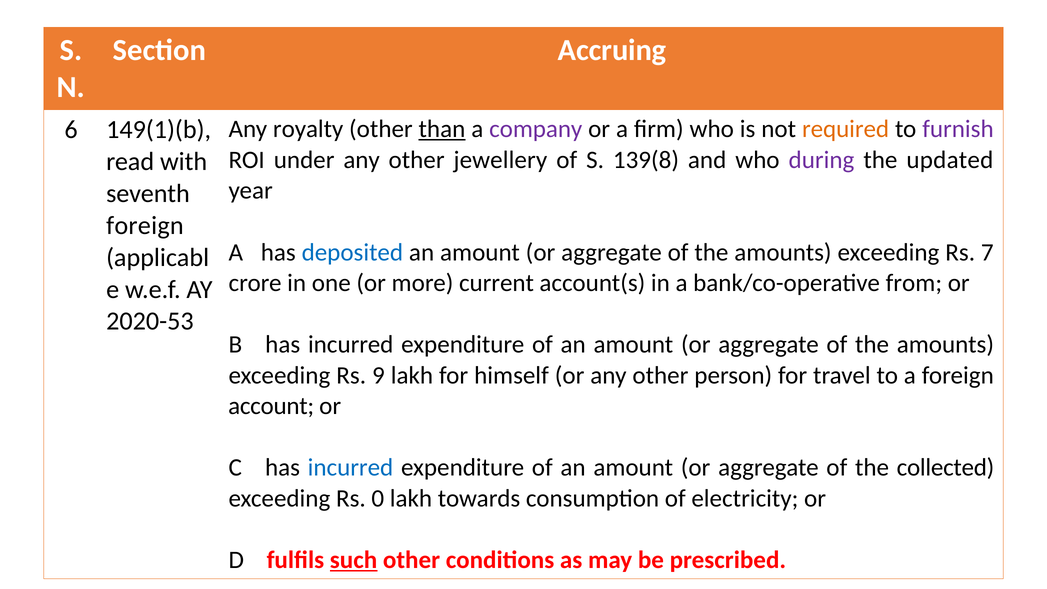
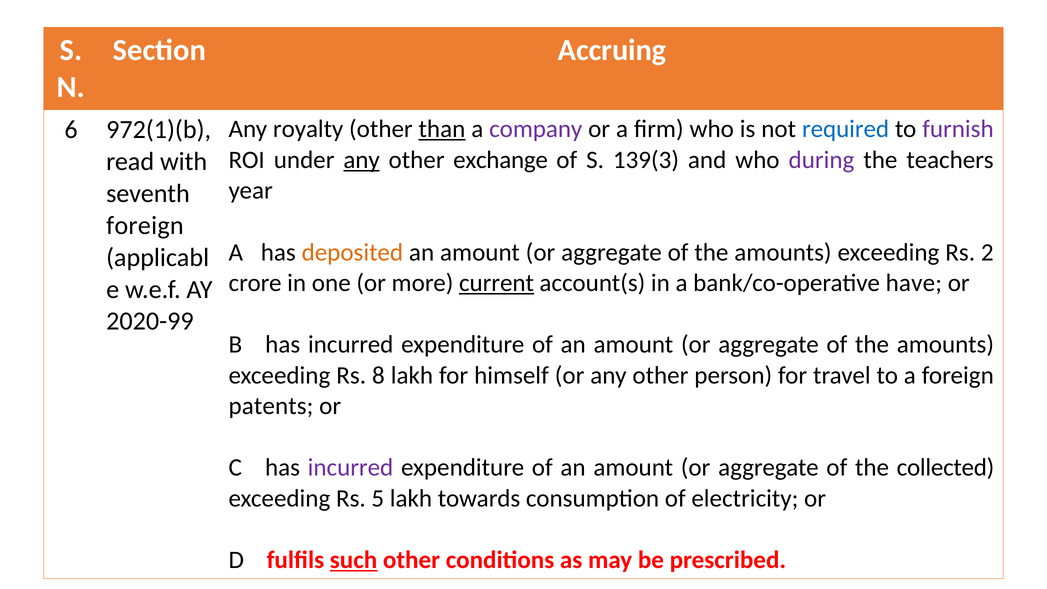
required colour: orange -> blue (846, 129)
149(1)(b: 149(1)(b -> 972(1)(b (159, 130)
any underline: none -> present (362, 160)
jewellery: jewellery -> exchange (501, 160)
139(8: 139(8 -> 139(3 (646, 160)
updated: updated -> teachers (950, 160)
deposited colour: blue -> orange (352, 252)
7: 7 -> 2 (987, 252)
current underline: none -> present (496, 283)
from: from -> have (914, 283)
2020-53: 2020-53 -> 2020-99 (150, 321)
9: 9 -> 8 (378, 375)
account: account -> patents (271, 406)
incurred colour: blue -> purple (350, 468)
0: 0 -> 5 (378, 498)
